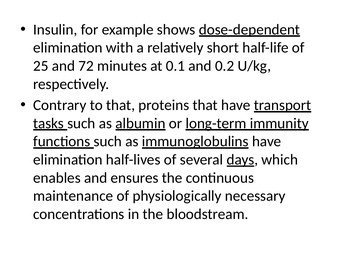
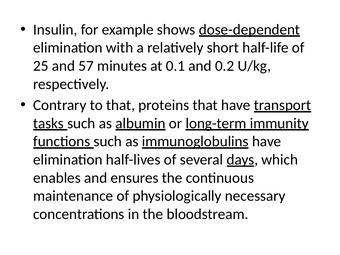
72: 72 -> 57 (86, 66)
